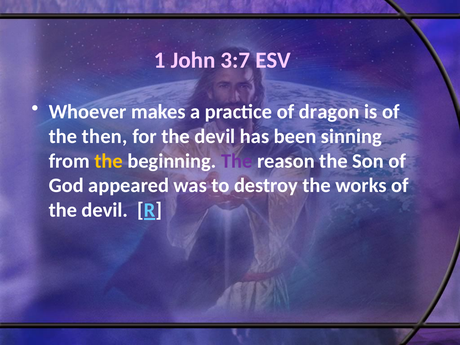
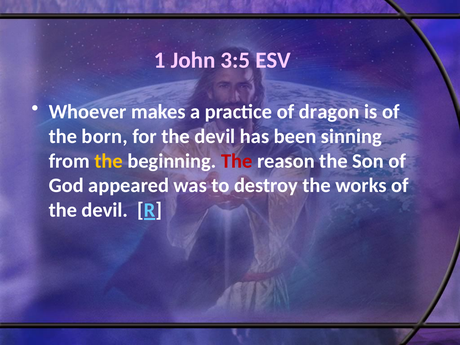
3:7: 3:7 -> 3:5 (235, 60)
then: then -> born (105, 136)
The colour: purple -> red (237, 161)
